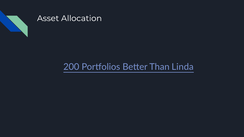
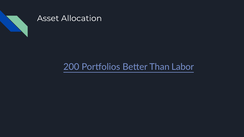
Linda: Linda -> Labor (183, 67)
